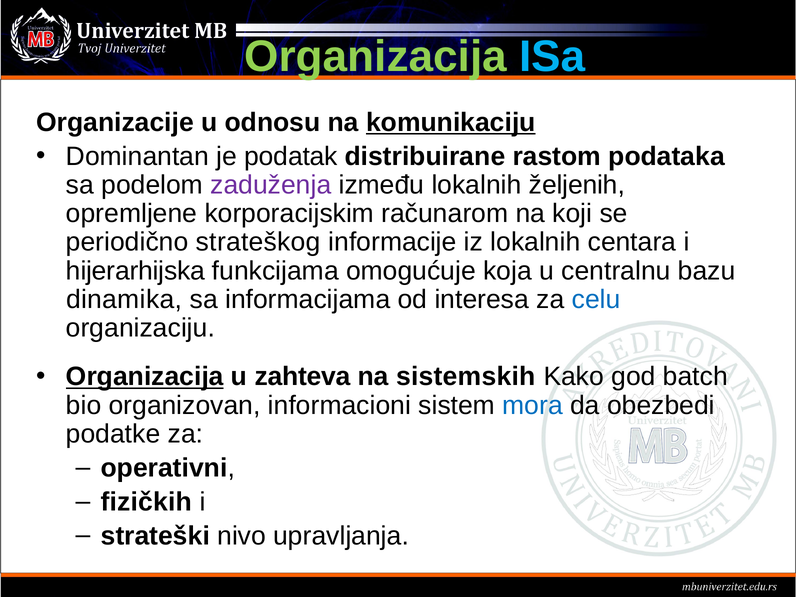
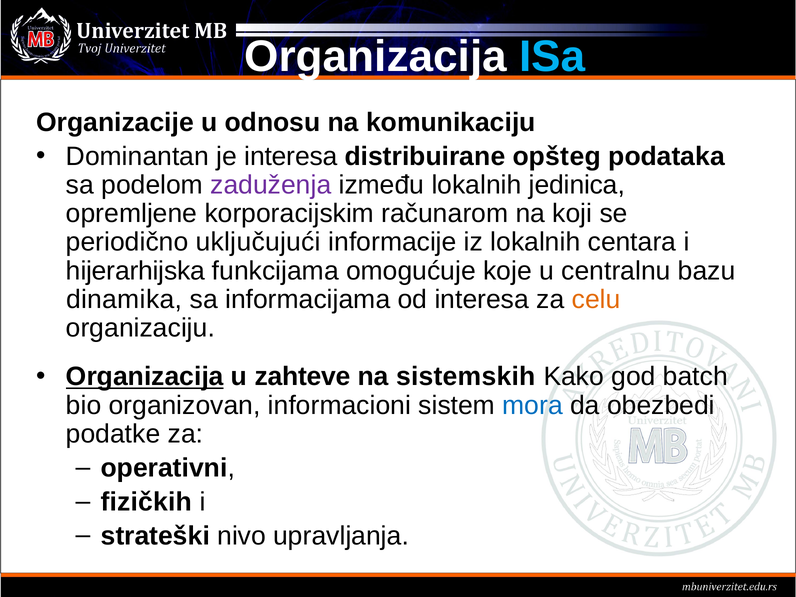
Organizacija colour: light green -> white (376, 57)
komunikaciju underline: present -> none (451, 122)
je podatak: podatak -> interesa (291, 156)
rastom: rastom -> opšteg (557, 156)
željenih: željenih -> jedinica (577, 185)
strateškog: strateškog -> uključujući (258, 242)
koja: koja -> koje (508, 271)
celu colour: blue -> orange (596, 299)
zahteva: zahteva -> zahteve (303, 377)
